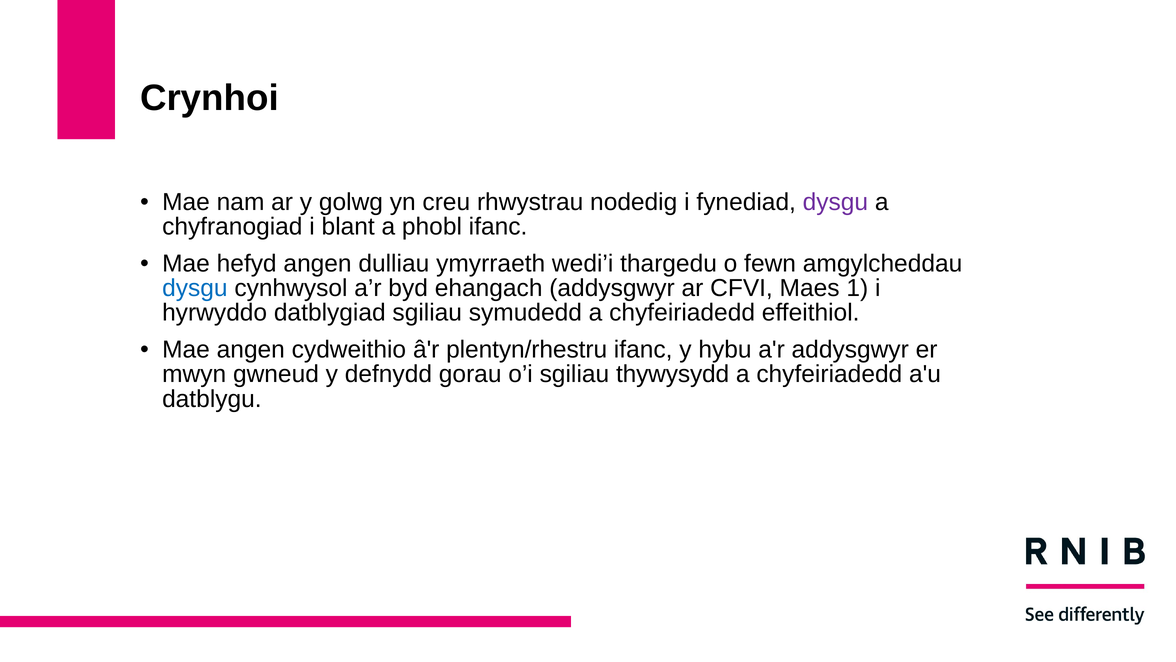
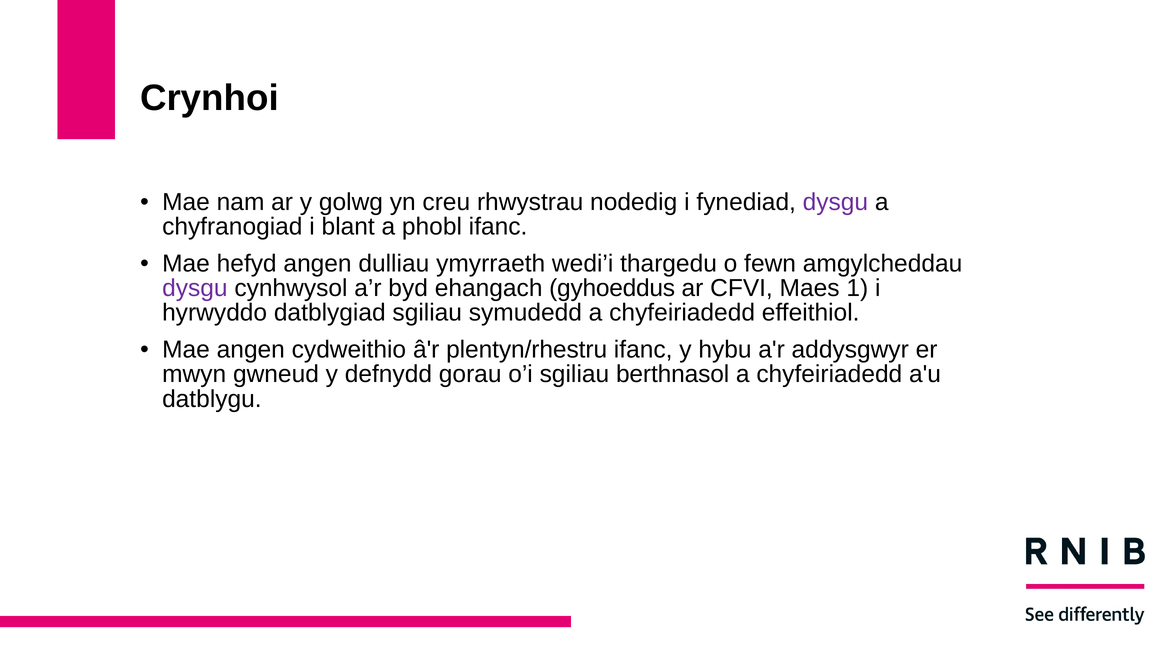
dysgu colour: blue -> purple (195, 288)
ehangach addysgwyr: addysgwyr -> gyhoeddus (612, 288)
thywysydd: thywysydd -> berthnasol (673, 374)
